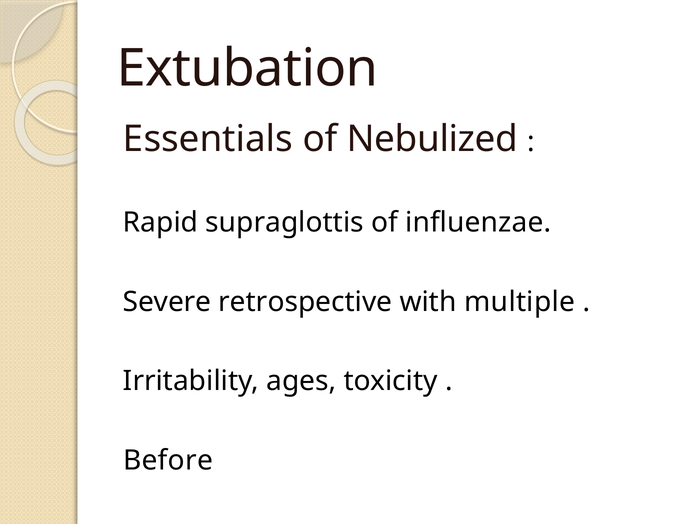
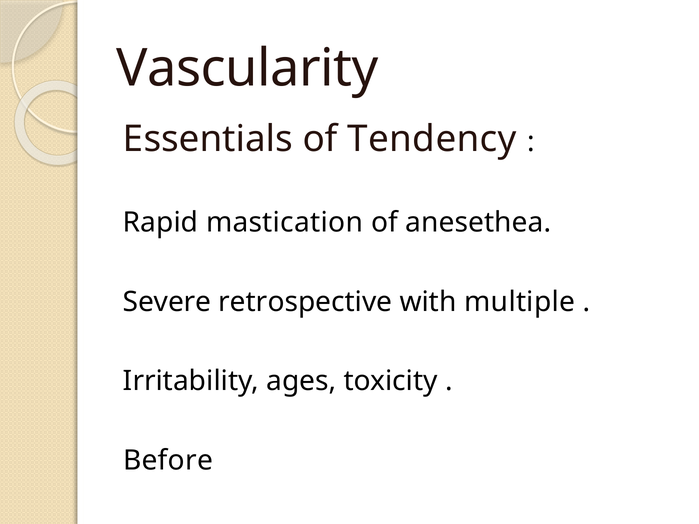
Extubation: Extubation -> Vascularity (247, 68)
Nebulized: Nebulized -> Tendency (432, 139)
supraglottis: supraglottis -> mastication (285, 223)
influenzae: influenzae -> anesethea (478, 223)
